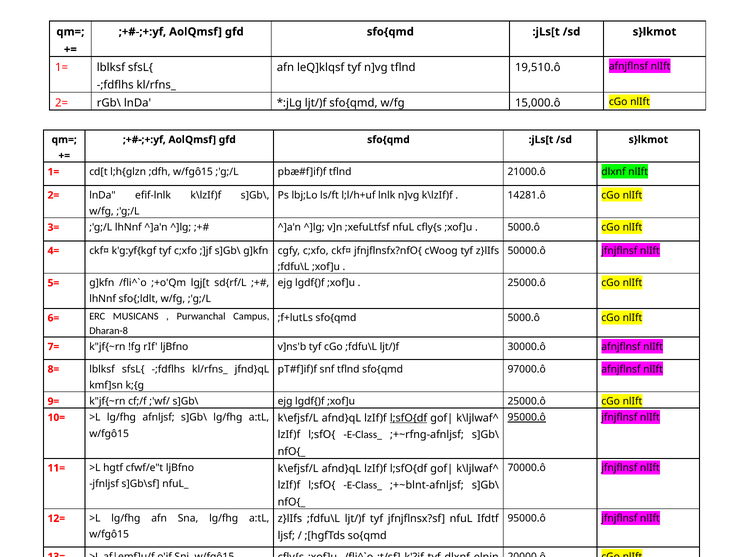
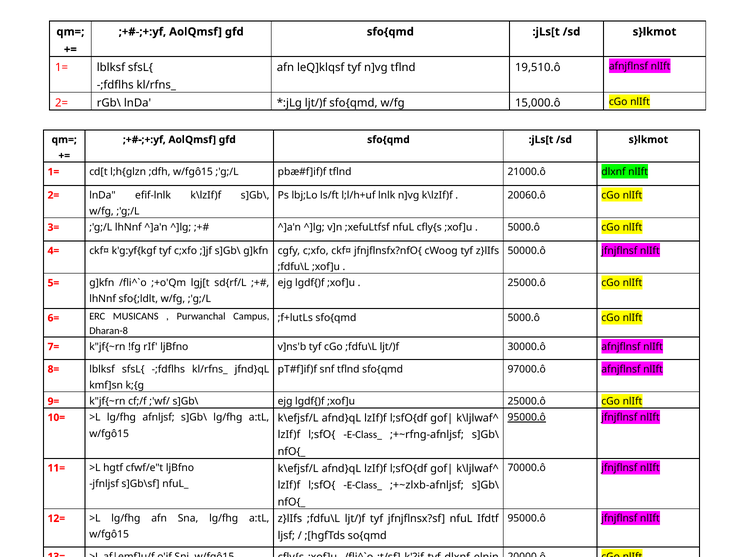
14281.ô: 14281.ô -> 20060.ô (527, 195)
l;sfO{df underline: present -> none (409, 418)
;+~blnt-afnljsf: ;+~blnt-afnljsf -> ;+~zlxb-afnljsf (427, 485)
